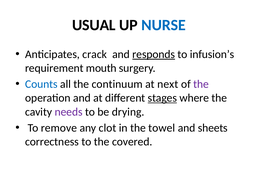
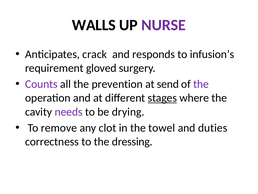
USUAL: USUAL -> WALLS (94, 25)
NURSE colour: blue -> purple (164, 25)
responds underline: present -> none (154, 54)
mouth: mouth -> gloved (101, 68)
Counts colour: blue -> purple (41, 84)
continuum: continuum -> prevention (117, 84)
next: next -> send (168, 84)
sheets: sheets -> duties (213, 128)
covered: covered -> dressing (132, 141)
